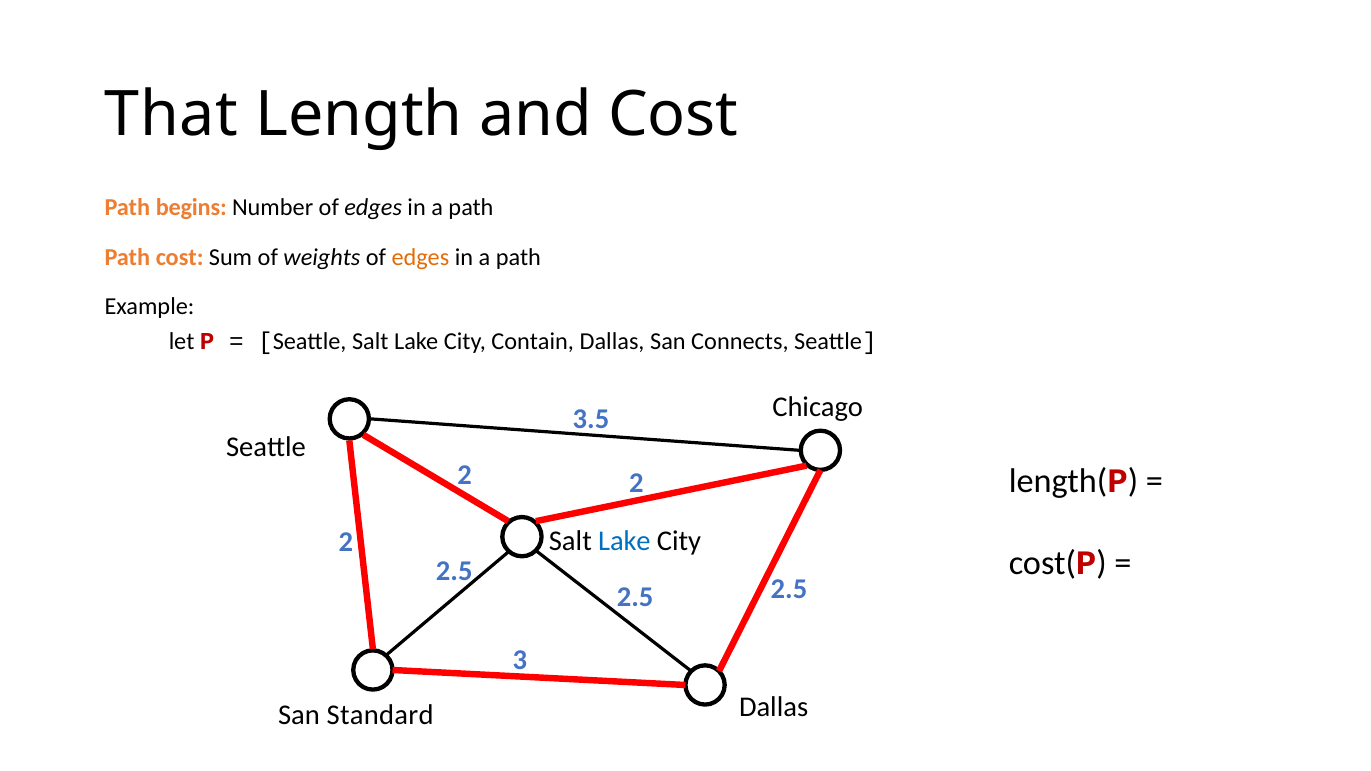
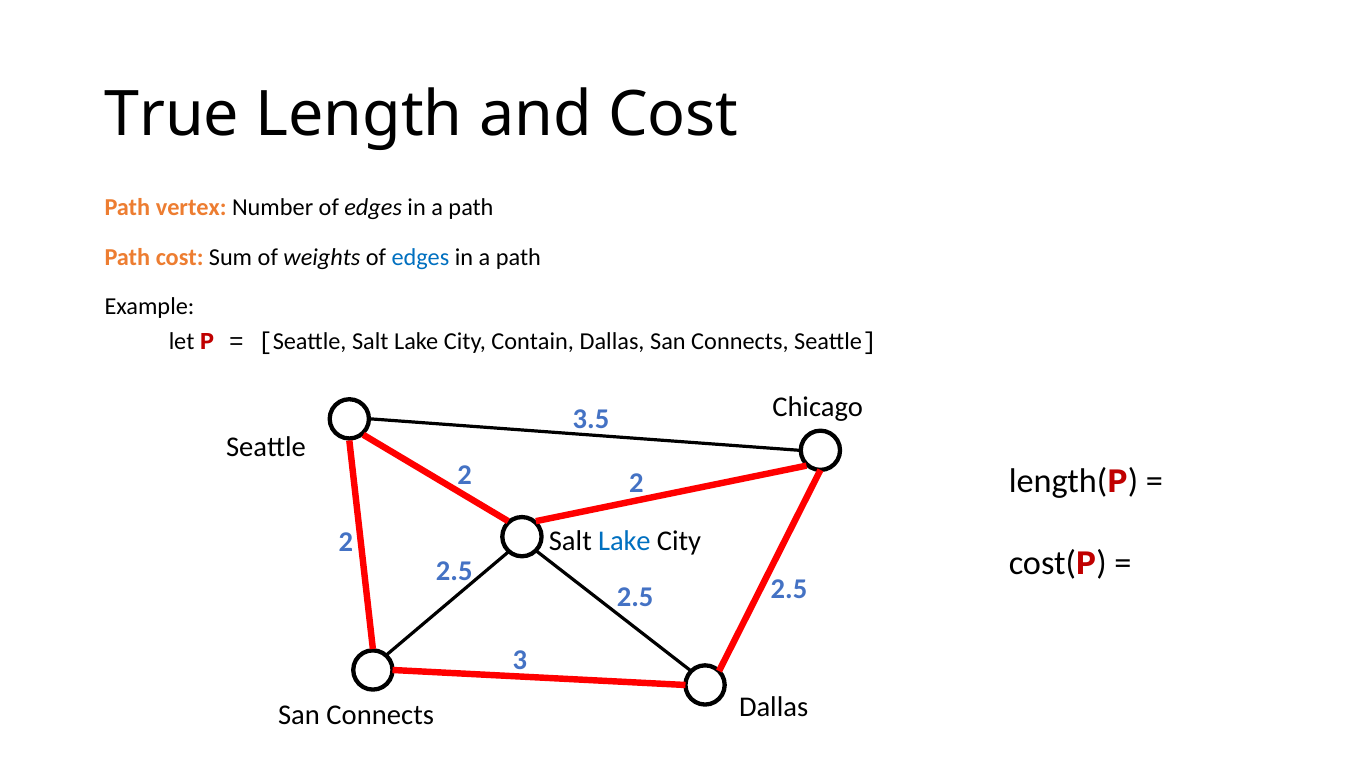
That: That -> True (172, 115)
begins: begins -> vertex (191, 208)
edges colour: orange -> blue (420, 257)
Standard: Standard -> Connects (380, 715)
